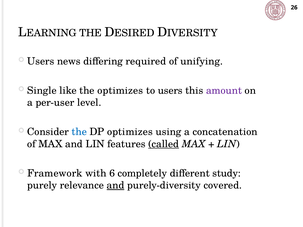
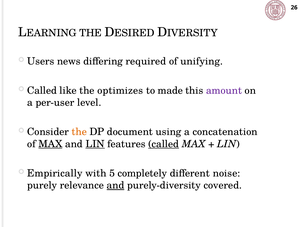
Single: Single -> Called (42, 91)
to users: users -> made (170, 91)
the colour: blue -> orange (79, 132)
DP optimizes: optimizes -> document (130, 132)
MAX underline: none -> present (50, 144)
LIN underline: none -> present (95, 144)
Framework: Framework -> Empirically (55, 173)
6: 6 -> 5 (112, 173)
study: study -> noise (226, 173)
